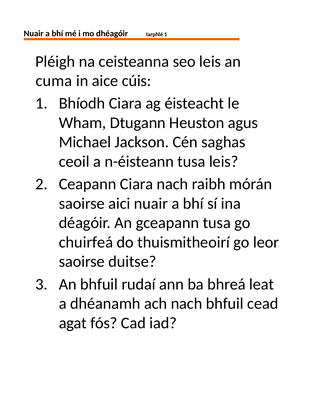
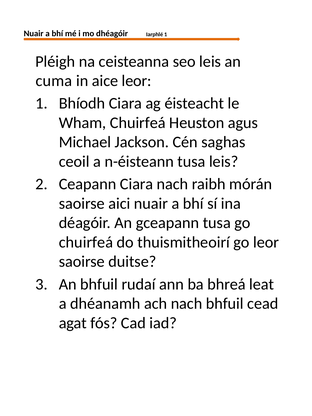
aice cúis: cúis -> leor (137, 81)
Wham Dtugann: Dtugann -> Chuirfeá (138, 123)
